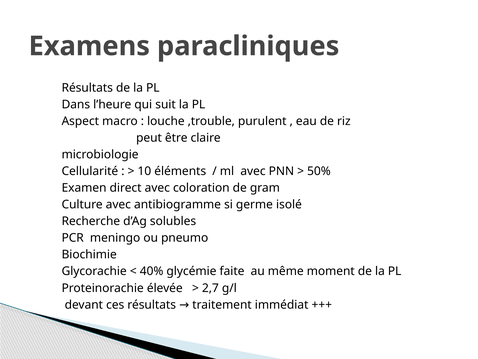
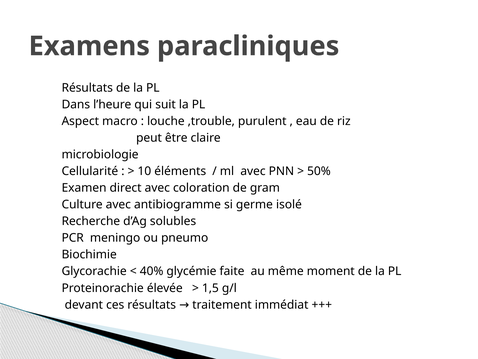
2,7: 2,7 -> 1,5 (210, 288)
